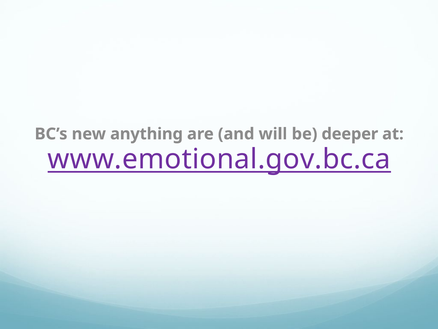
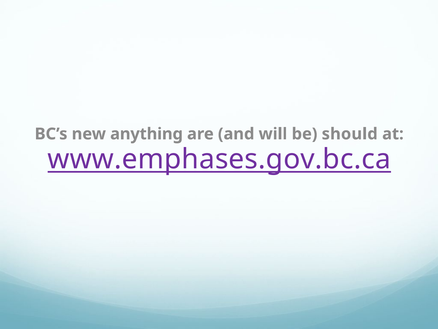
deeper: deeper -> should (350, 134)
www.emotional.gov.bc.ca: www.emotional.gov.bc.ca -> www.emphases.gov.bc.ca (219, 159)
